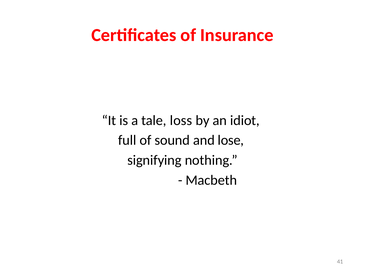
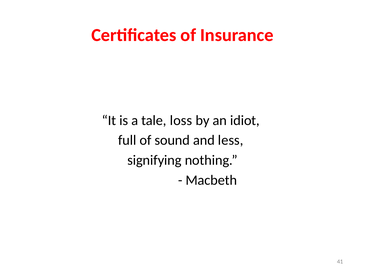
lose: lose -> less (231, 140)
